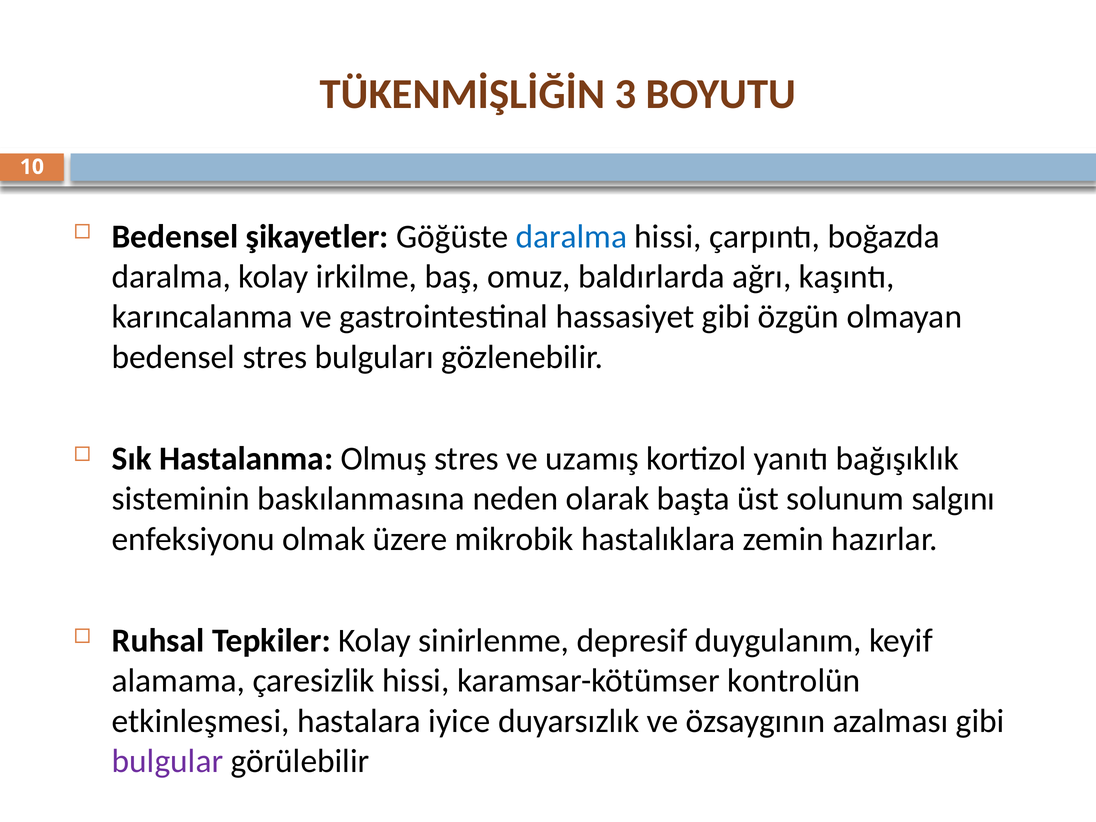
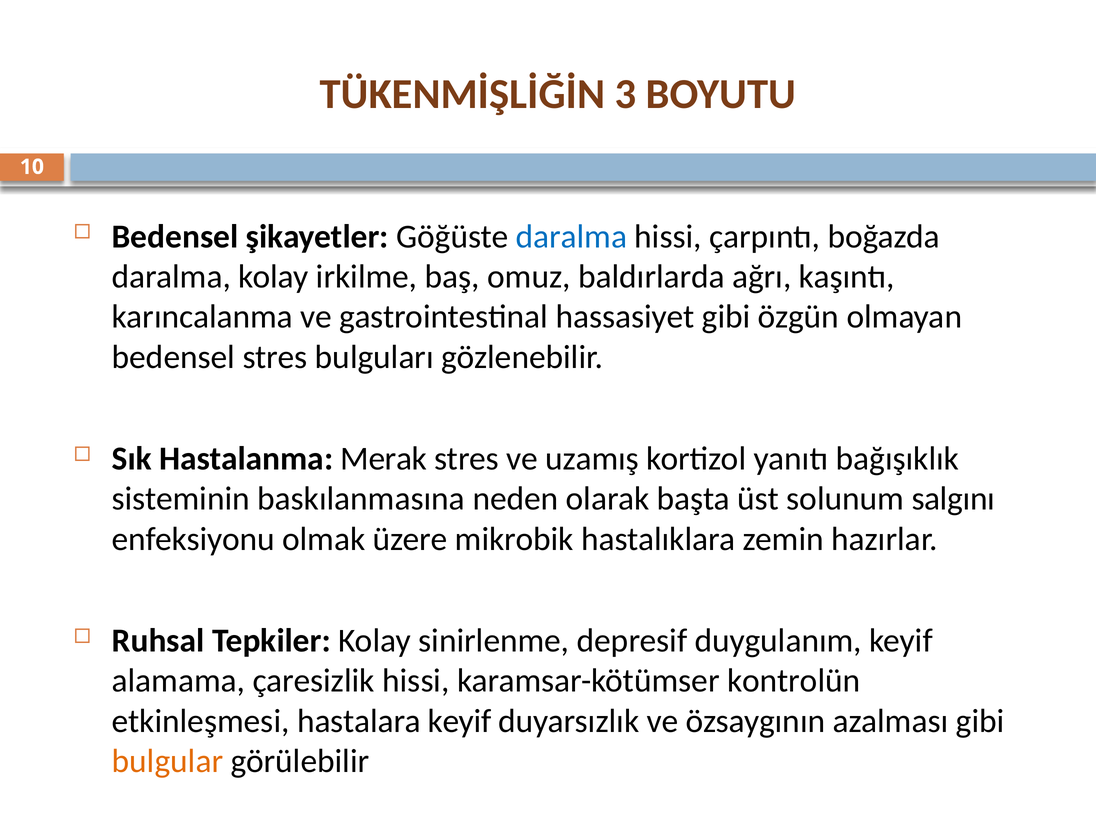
Olmuş: Olmuş -> Merak (384, 459)
hastalara iyice: iyice -> keyif (459, 721)
bulgular colour: purple -> orange (168, 761)
